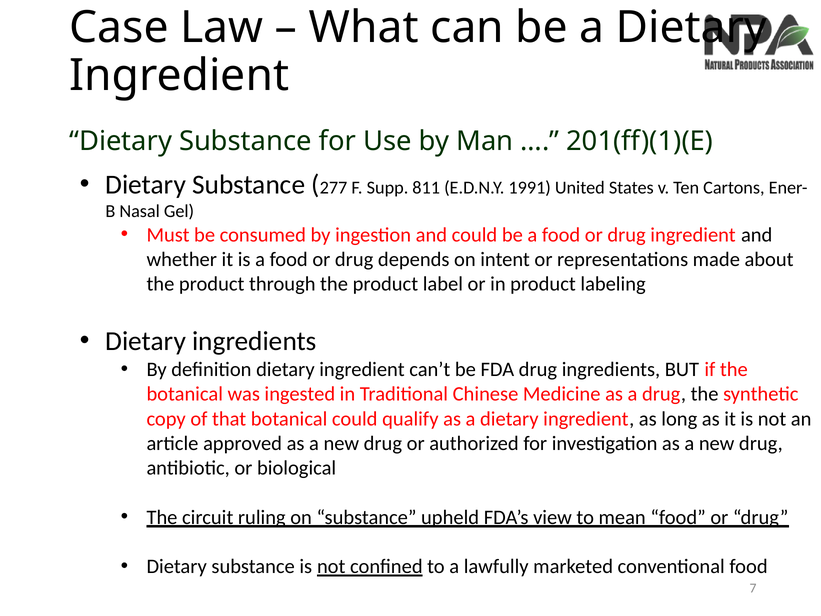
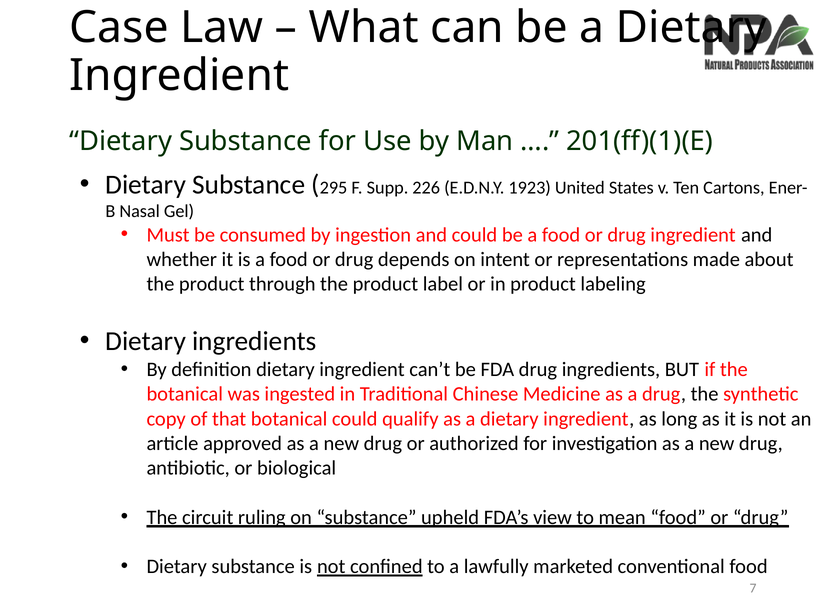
277: 277 -> 295 (334, 188)
811: 811 -> 226 (426, 188)
1991: 1991 -> 1923 (530, 188)
